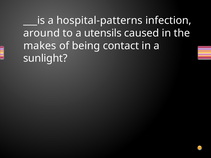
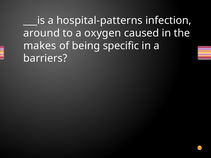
utensils: utensils -> oxygen (103, 33)
contact: contact -> specific (121, 46)
sunlight: sunlight -> barriers (45, 58)
